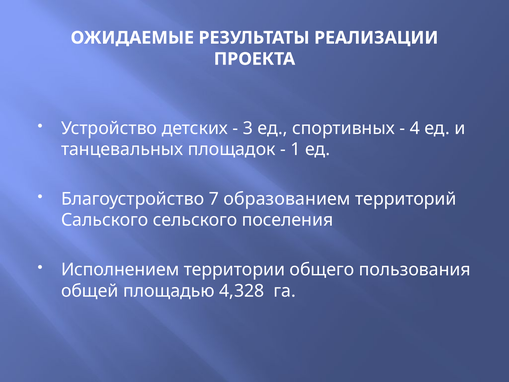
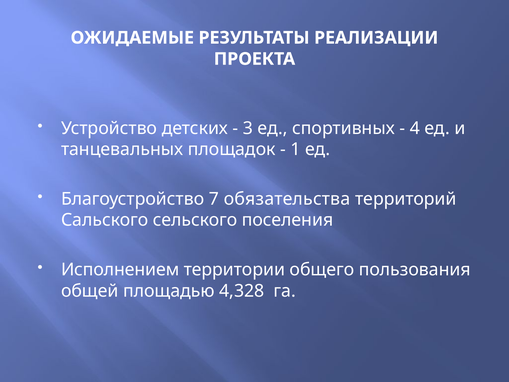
образованием: образованием -> обязательства (287, 199)
